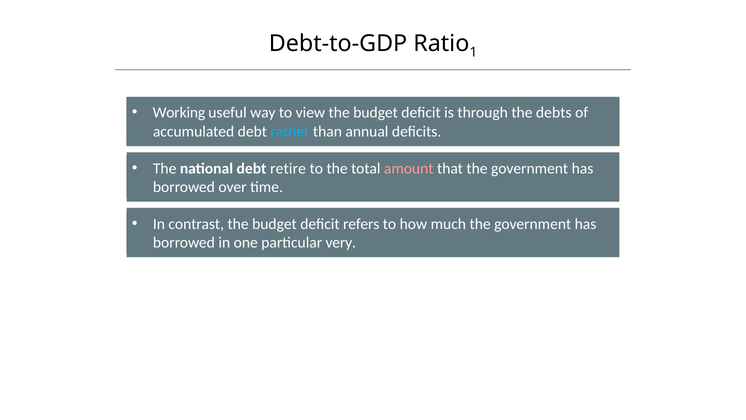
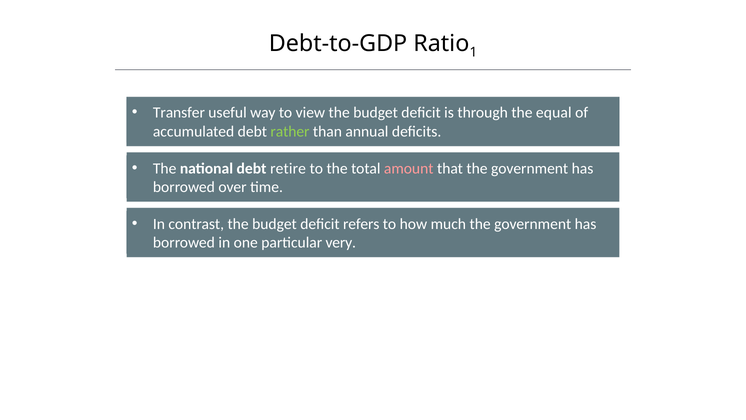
Working: Working -> Transfer (179, 113)
debts: debts -> equal (554, 113)
rather colour: light blue -> light green (290, 131)
